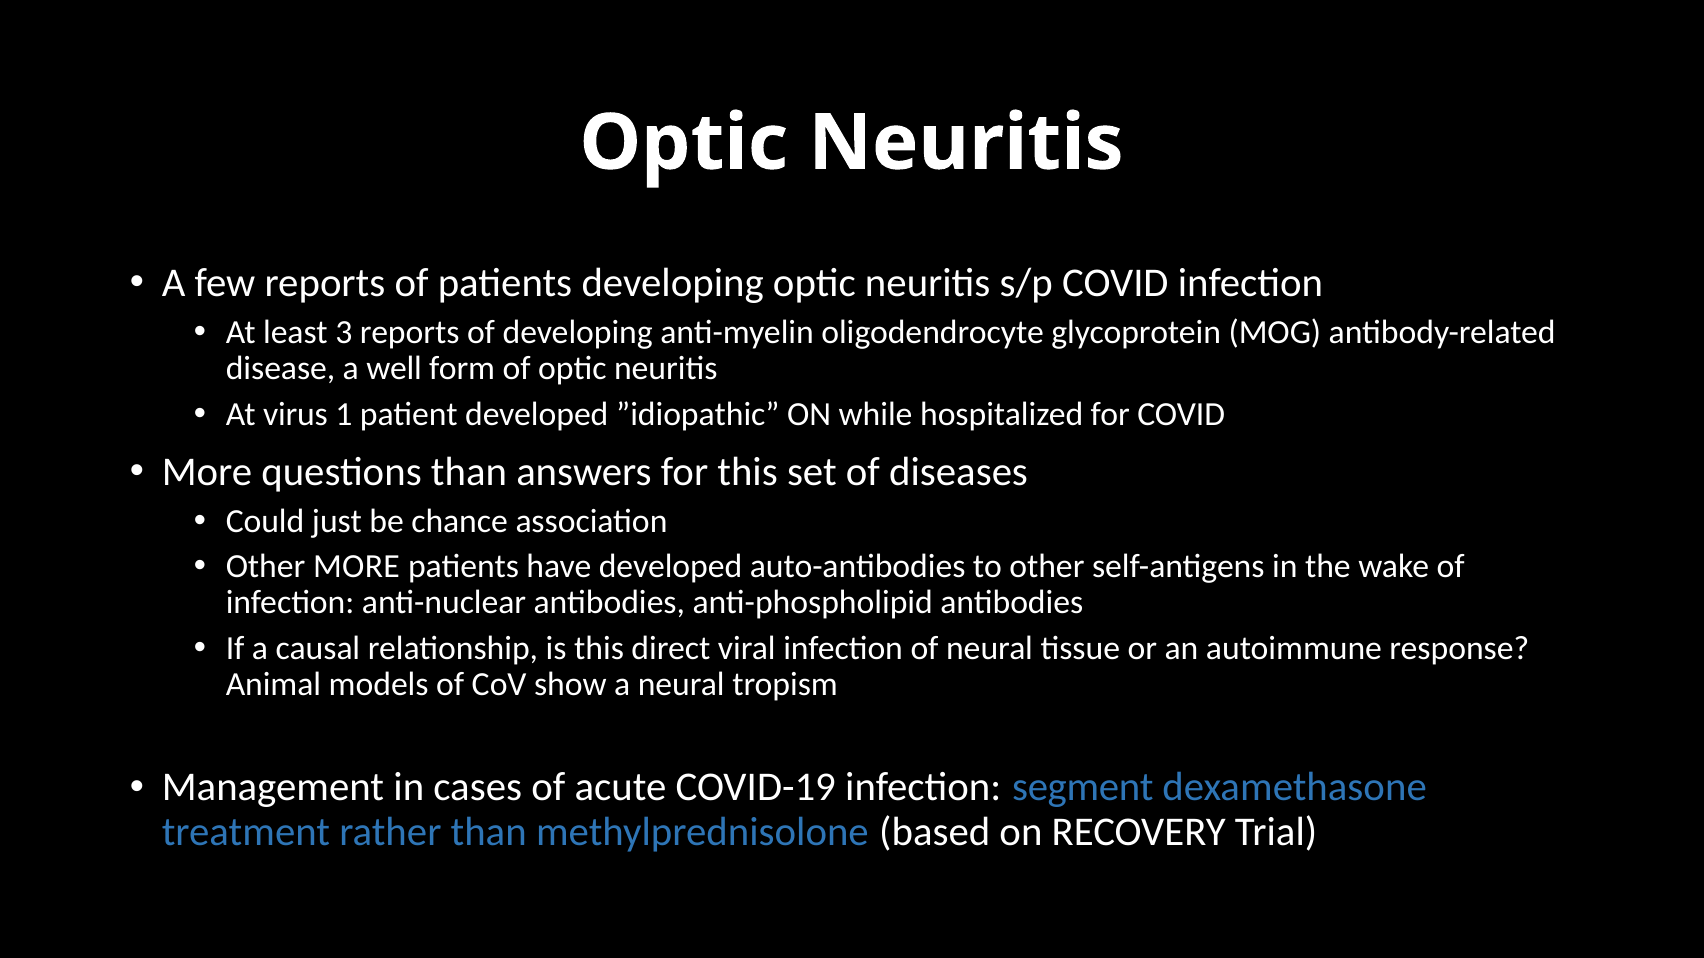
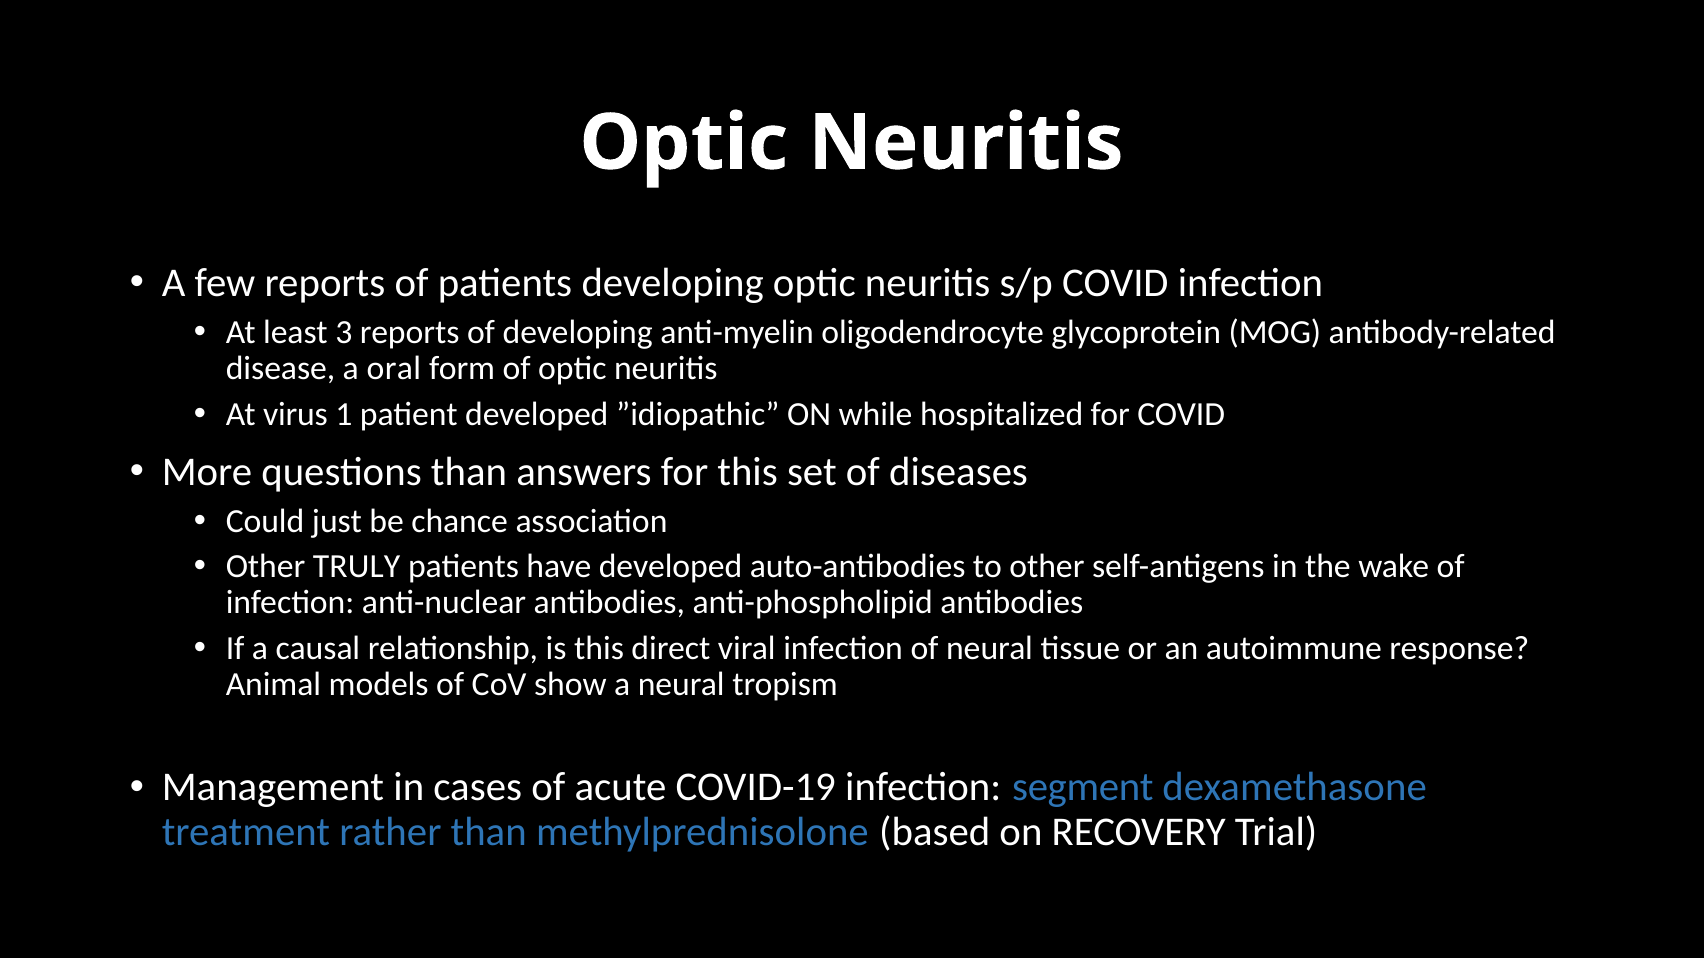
well: well -> oral (394, 369)
Other MORE: MORE -> TRULY (357, 567)
